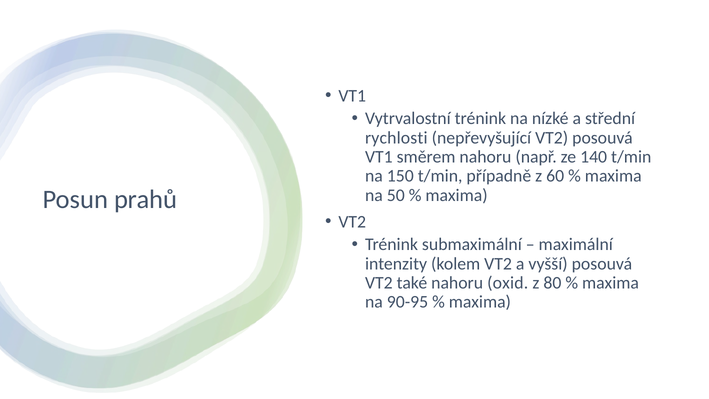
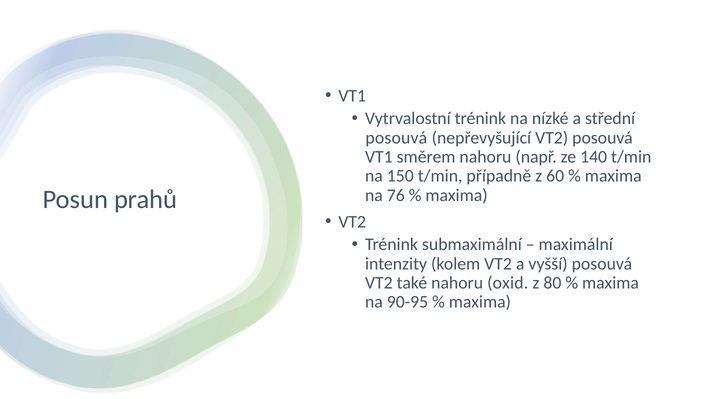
rychlosti: rychlosti -> posouvá (396, 138)
50: 50 -> 76 (396, 195)
